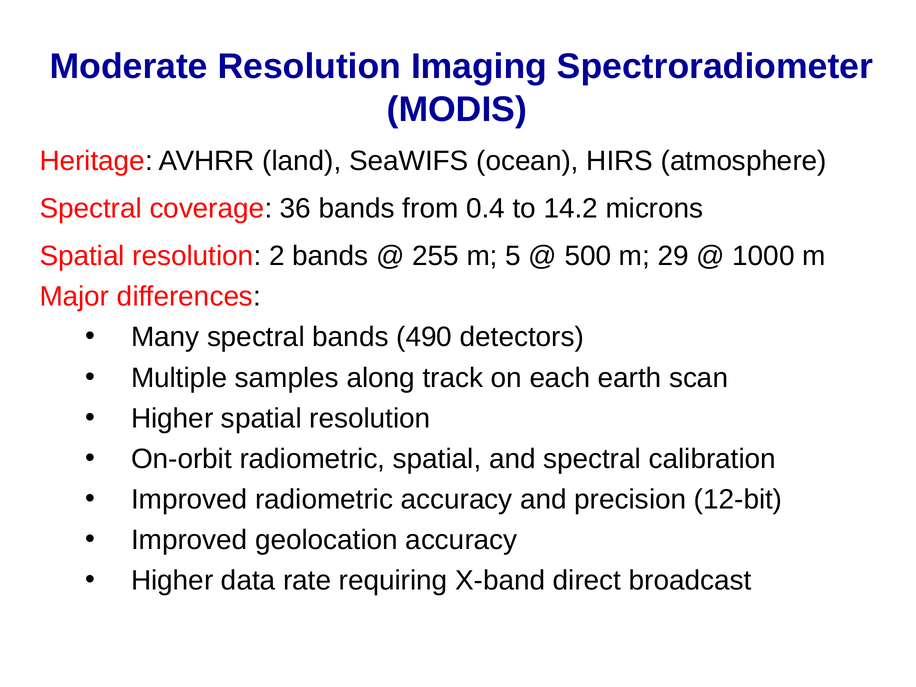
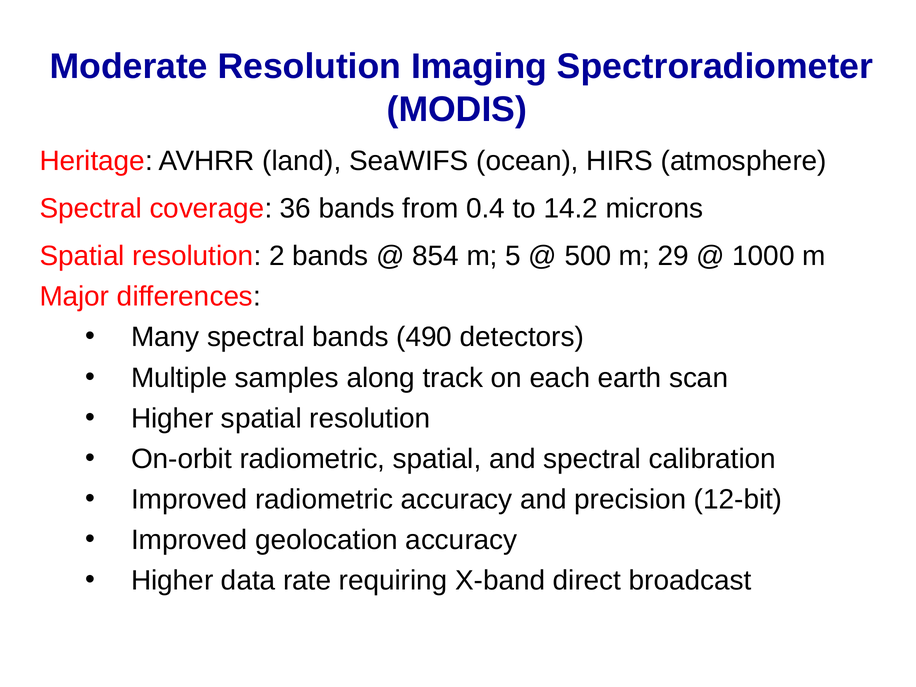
255: 255 -> 854 (436, 256)
